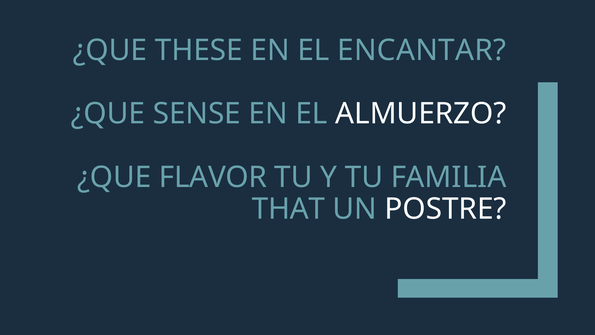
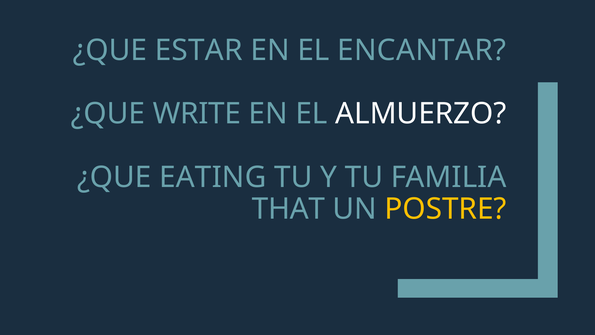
THESE: THESE -> ESTAR (199, 50)
SENSE: SENSE -> WRITE (197, 114)
FLAVOR: FLAVOR -> EATING (213, 177)
POSTRE colour: white -> yellow (446, 209)
